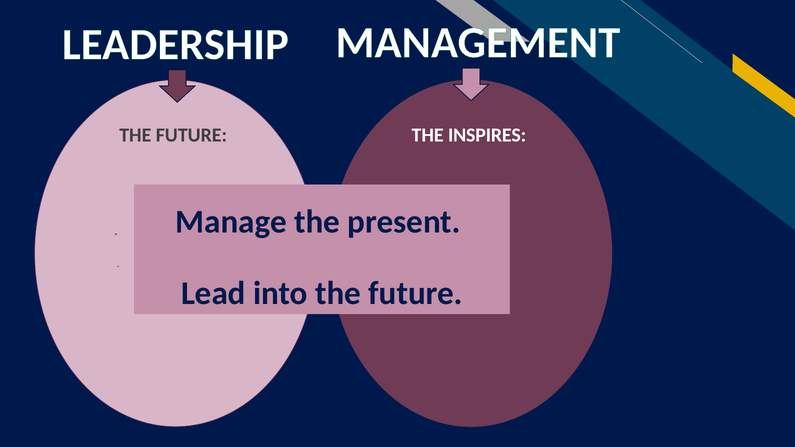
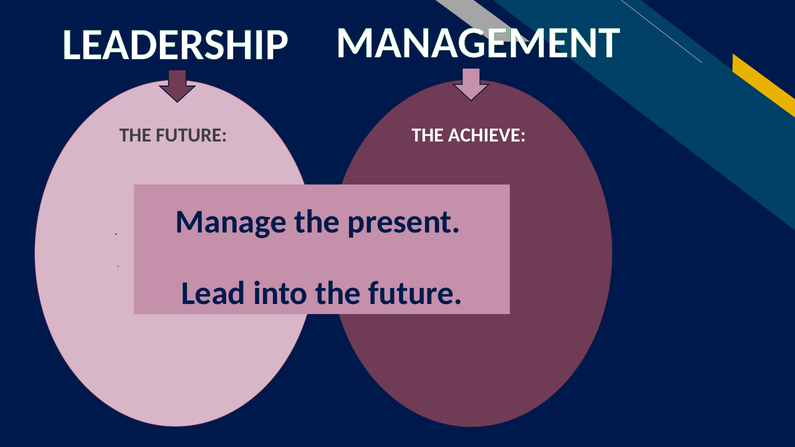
THE INSPIRES: INSPIRES -> ACHIEVE (487, 135)
